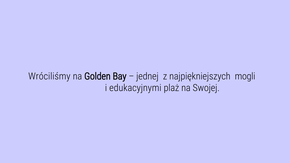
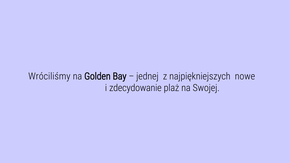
mogli: mogli -> nowe (245, 76)
edukacyjnymi: edukacyjnymi -> zdecydowanie (135, 88)
